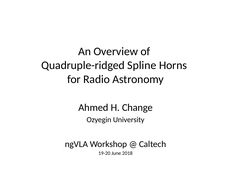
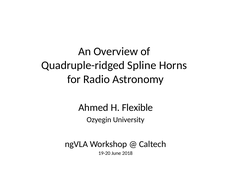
Change: Change -> Flexible (137, 108)
